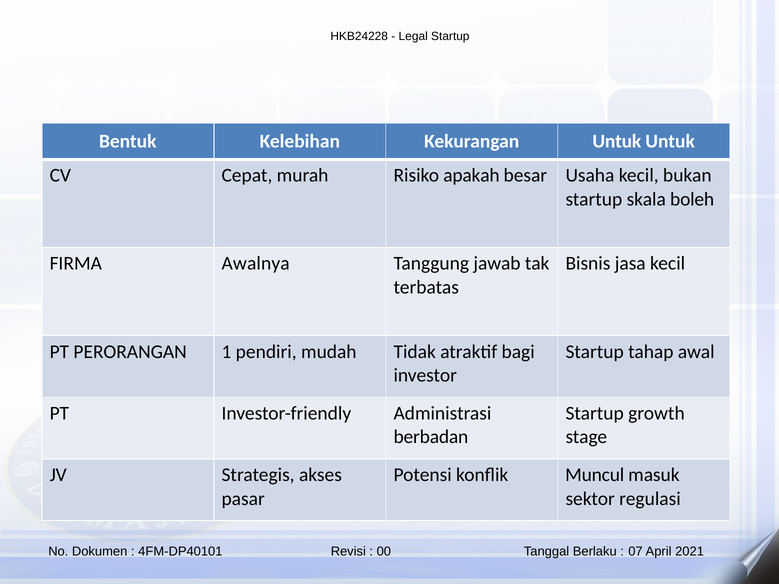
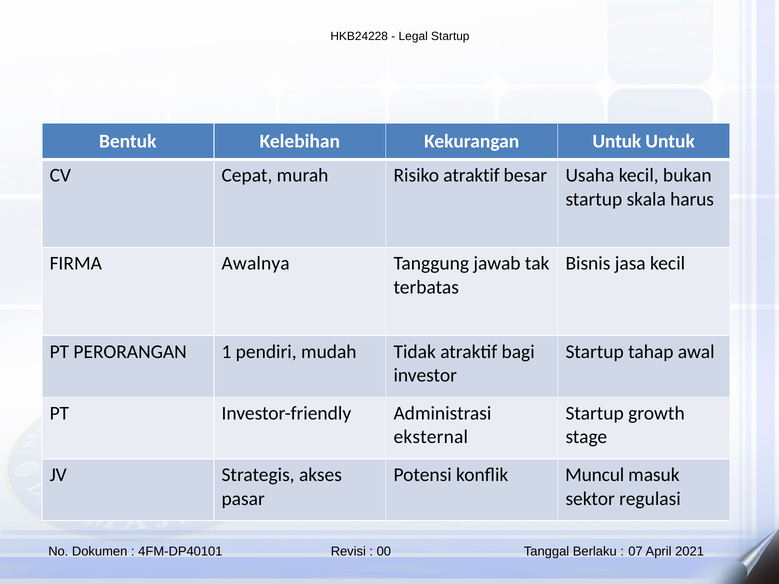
Risiko apakah: apakah -> atraktif (471, 176)
boleh: boleh -> harus (692, 199)
berbadan: berbadan -> eksternal (431, 437)
